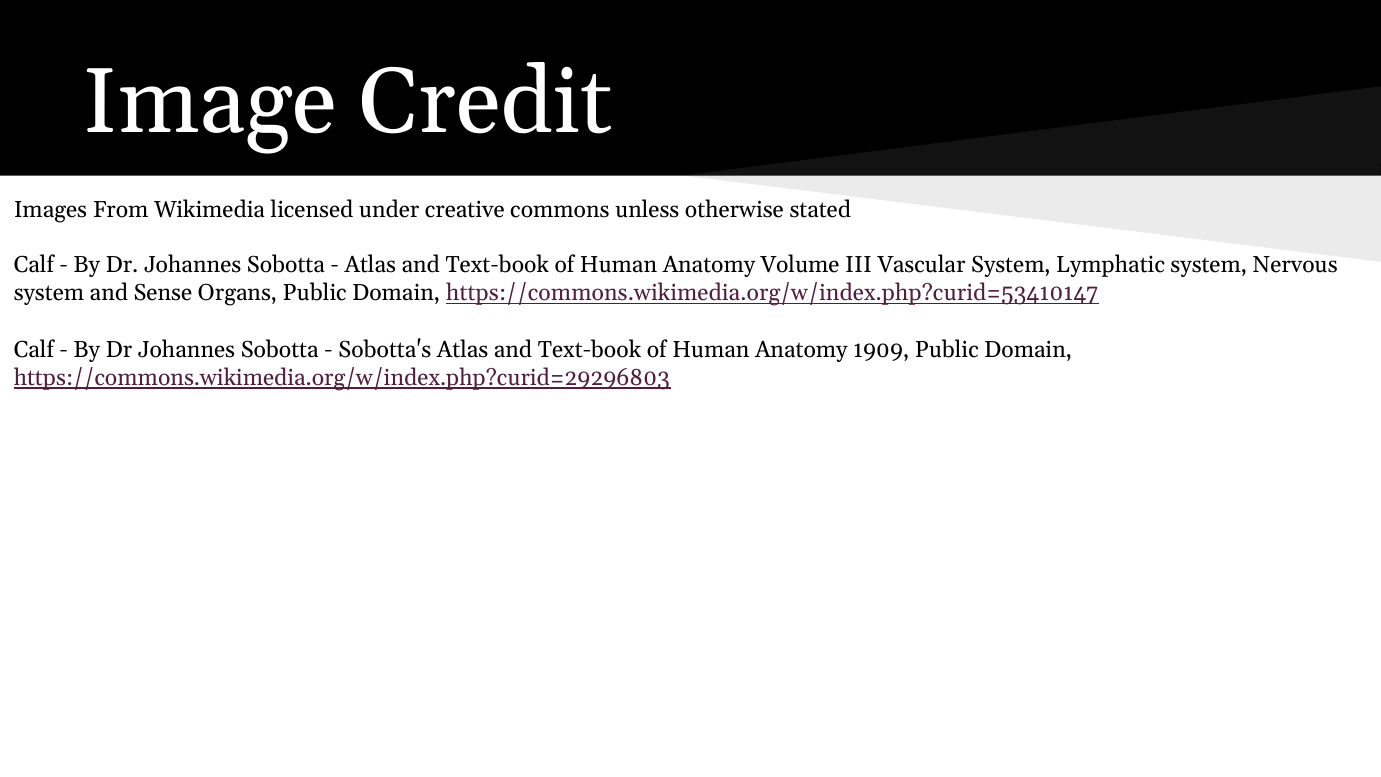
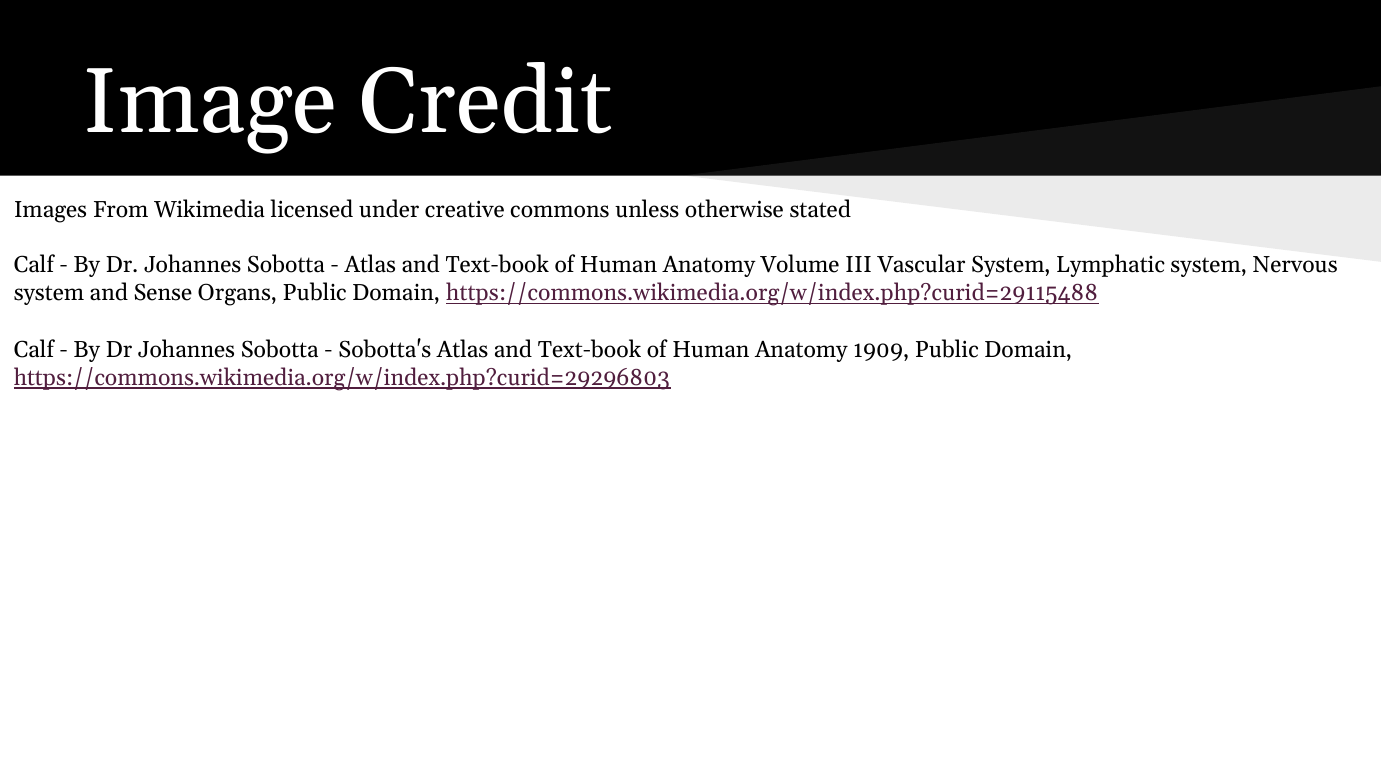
https://commons.wikimedia.org/w/index.php?curid=53410147: https://commons.wikimedia.org/w/index.php?curid=53410147 -> https://commons.wikimedia.org/w/index.php?curid=29115488 (772, 293)
